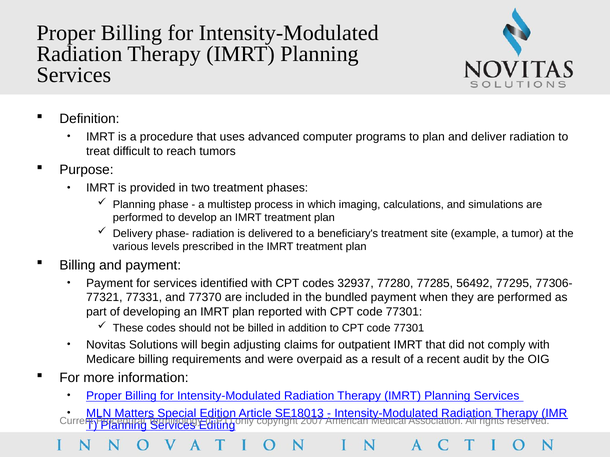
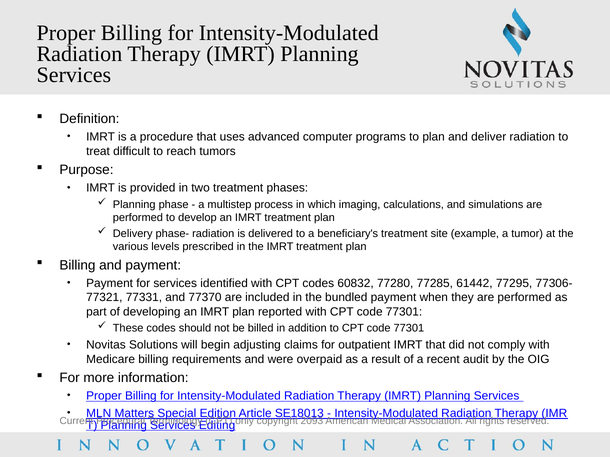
32937: 32937 -> 60832 (356, 284)
56492: 56492 -> 61442 (474, 284)
2007: 2007 -> 2093 (312, 422)
